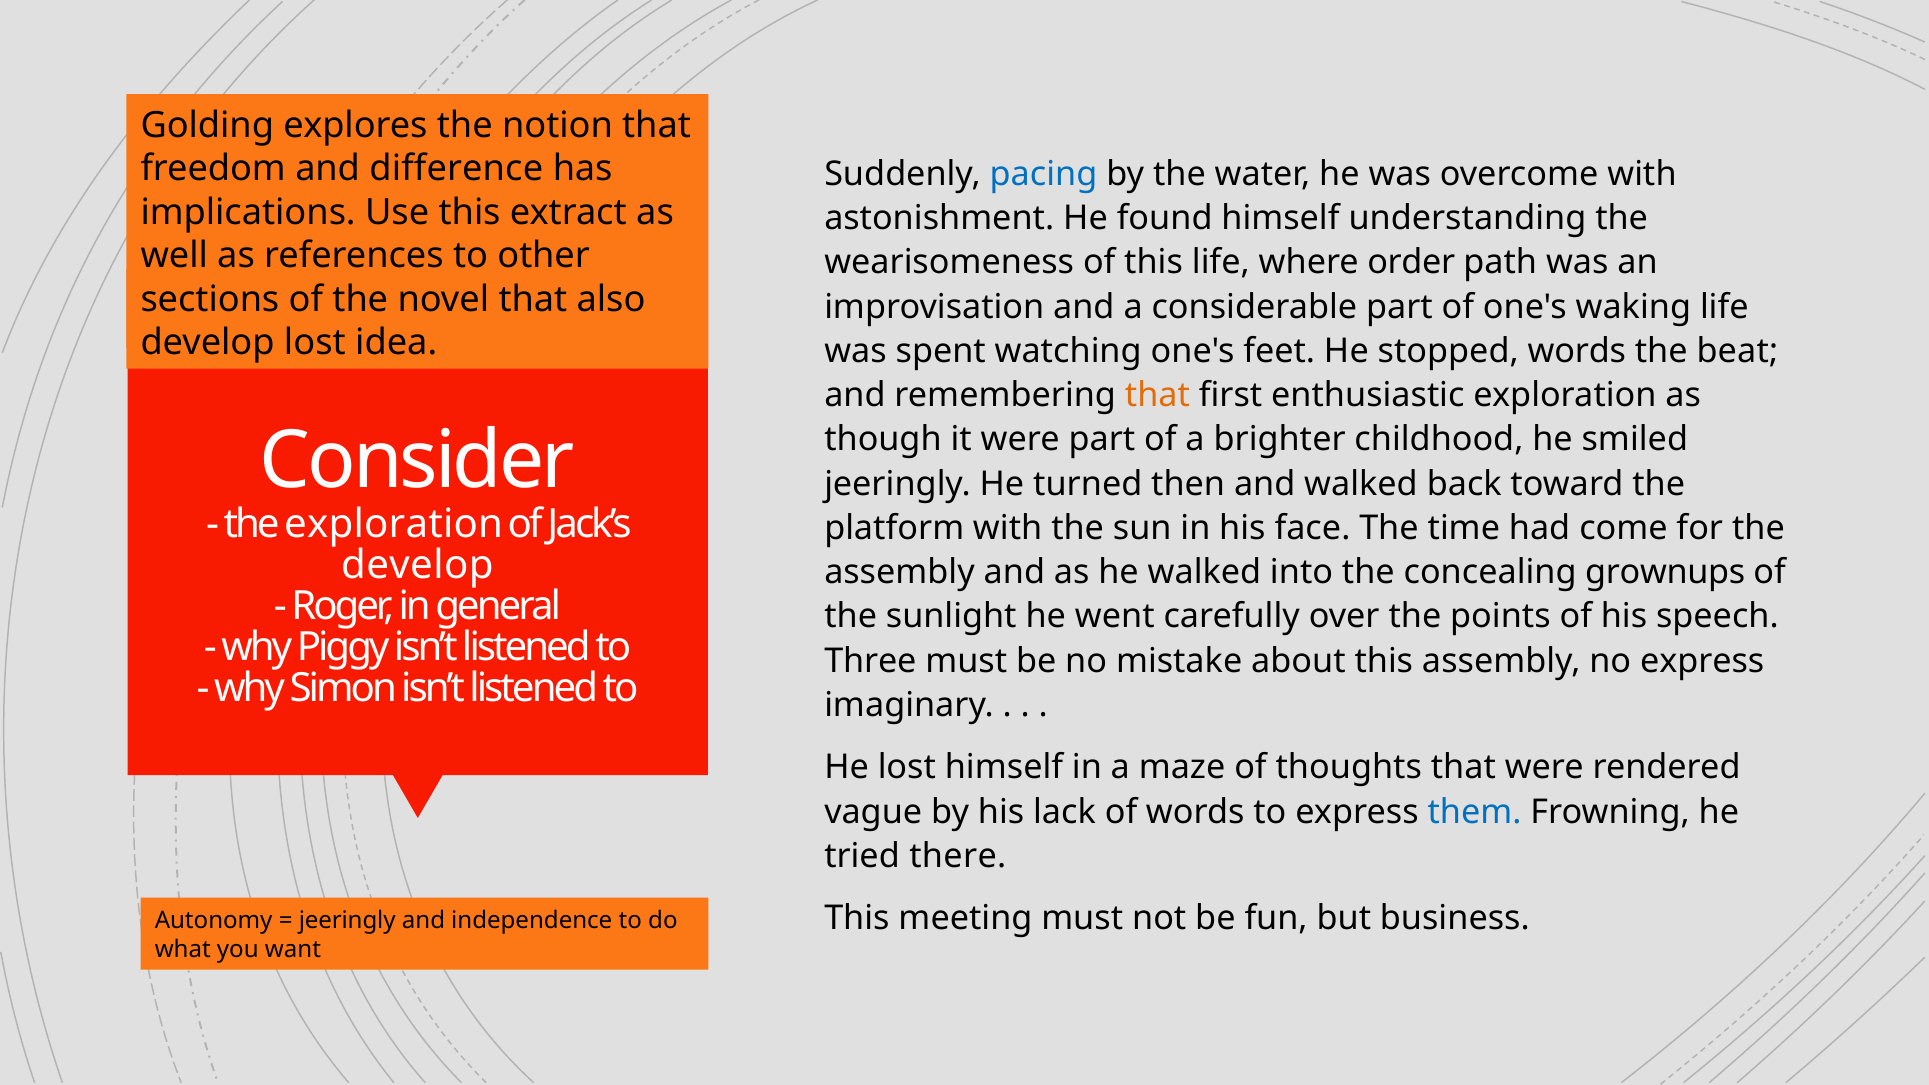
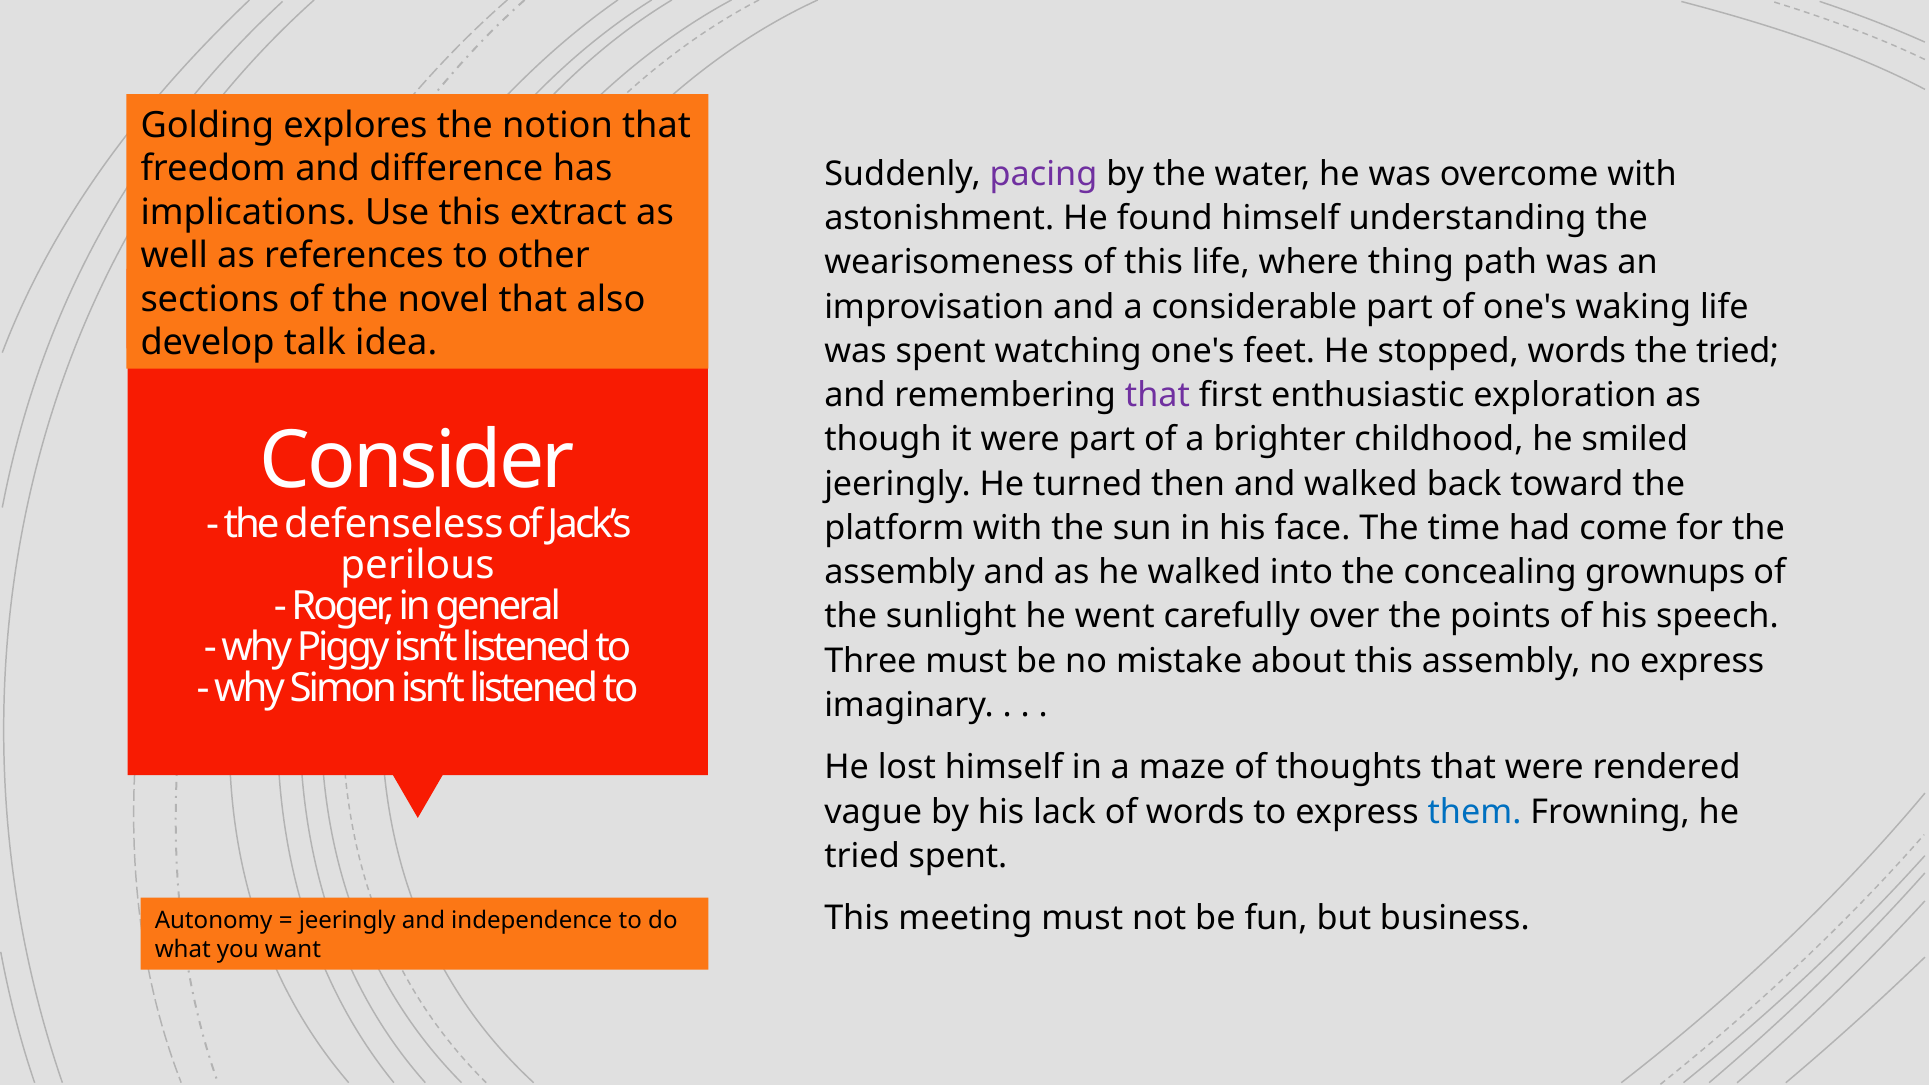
pacing colour: blue -> purple (1043, 174)
order: order -> thing (1411, 263)
develop lost: lost -> talk (315, 343)
the beat: beat -> tried (1738, 351)
that colour: orange -> purple (1157, 395)
the exploration: exploration -> defenseless (394, 524)
develop: develop -> perilous (417, 565)
tried there: there -> spent (958, 856)
